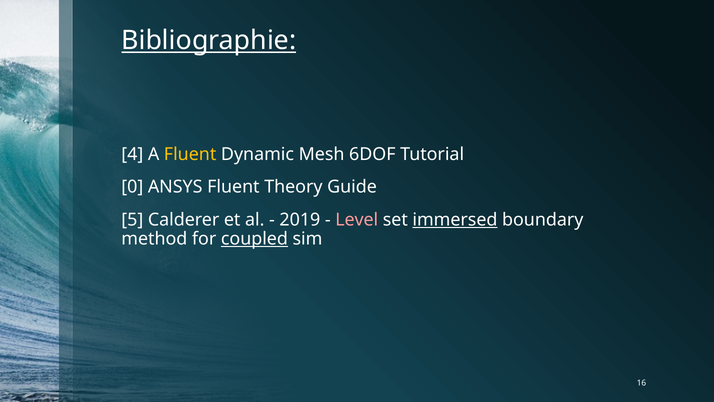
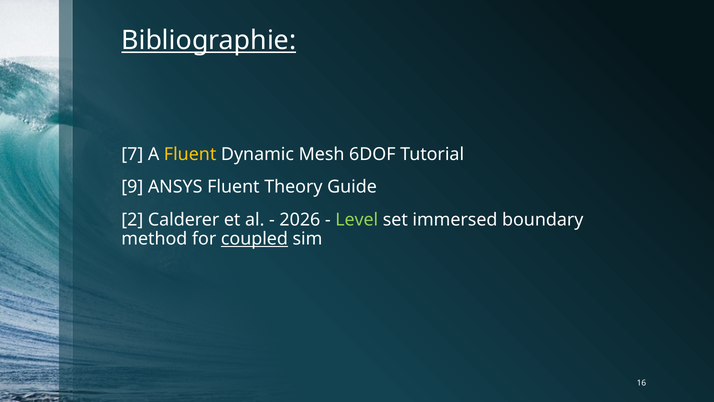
4: 4 -> 7 (132, 154)
0: 0 -> 9 (132, 187)
5: 5 -> 2 (132, 219)
2019: 2019 -> 2026 (300, 219)
Level colour: pink -> light green (357, 219)
immersed underline: present -> none (455, 219)
